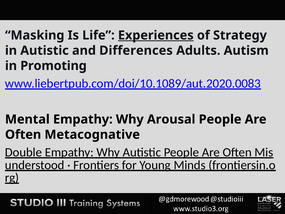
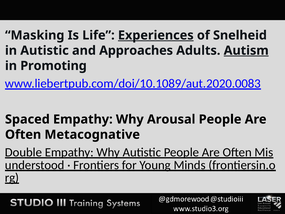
Strategy: Strategy -> Snelheid (240, 35)
Differences: Differences -> Approaches (136, 50)
Autism underline: none -> present (246, 50)
Mental: Mental -> Spaced (27, 119)
